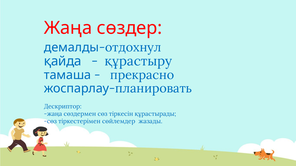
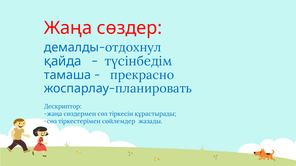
құрастыру: құрастыру -> түсінбедім (138, 61)
